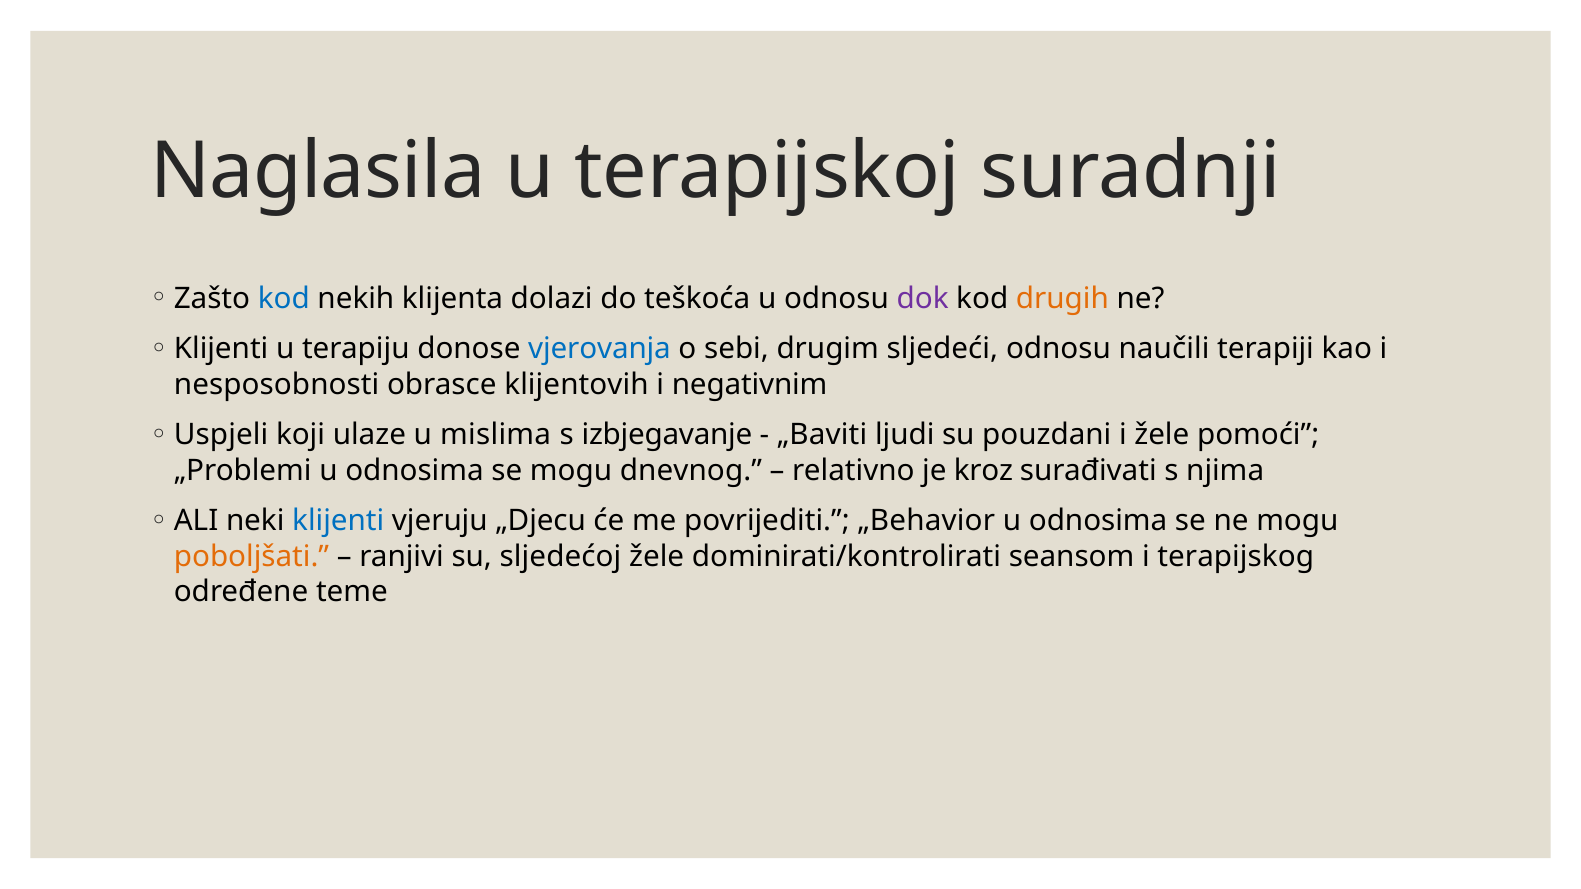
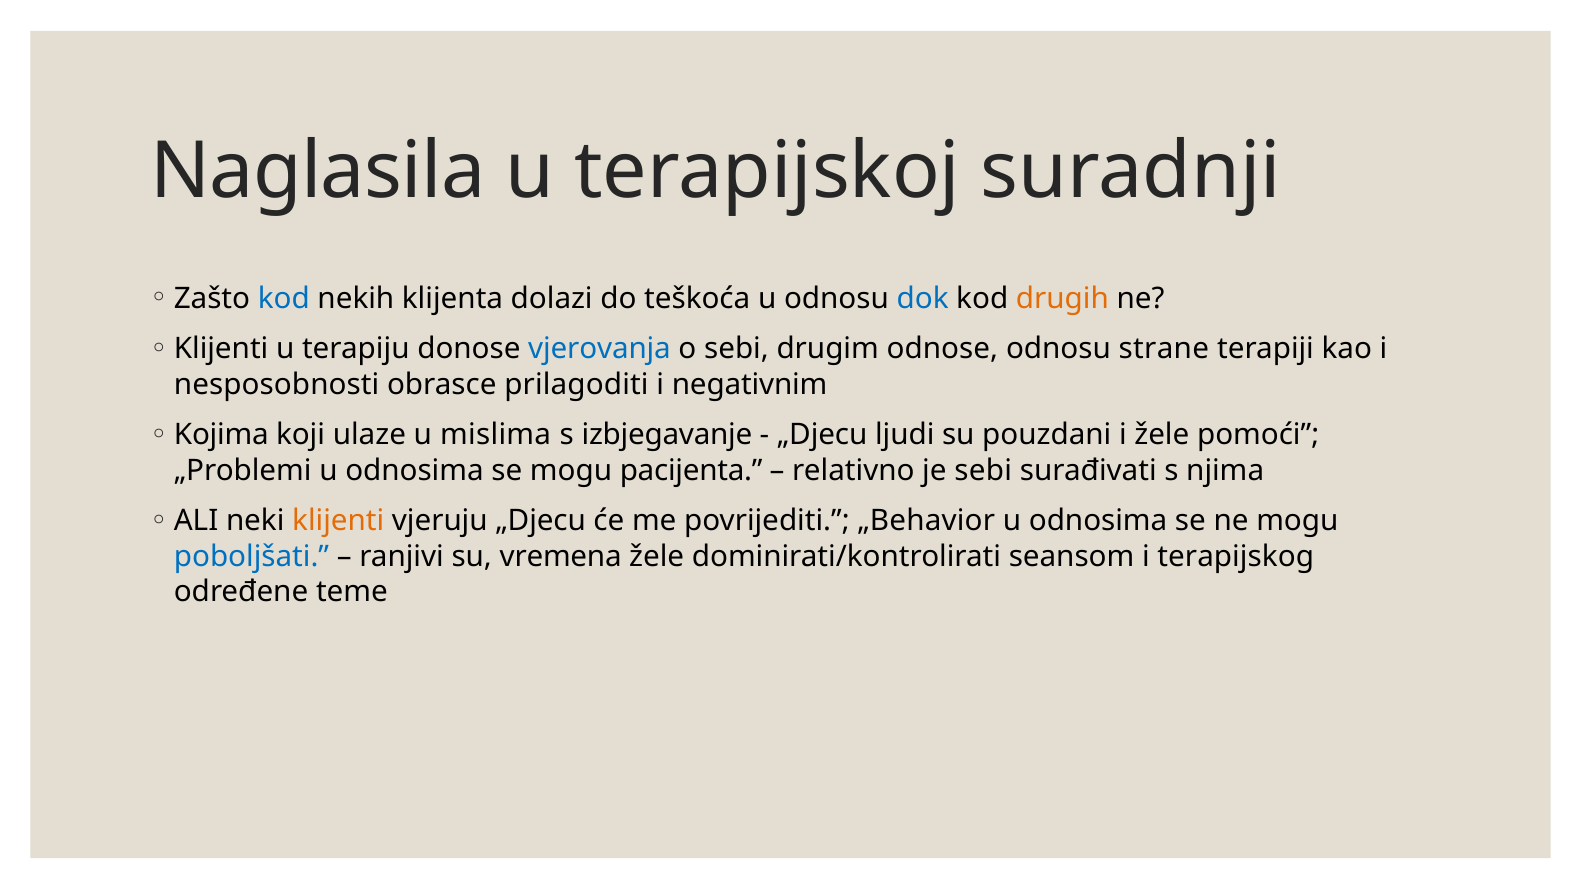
dok colour: purple -> blue (923, 299)
sljedeći: sljedeći -> odnose (942, 349)
naučili: naučili -> strane (1164, 349)
klijentovih: klijentovih -> prilagoditi (576, 384)
Uspjeli: Uspjeli -> Kojima (221, 435)
„Baviti: „Baviti -> „Djecu (822, 435)
dnevnog: dnevnog -> pacijenta (691, 470)
je kroz: kroz -> sebi (983, 470)
klijenti colour: blue -> orange (338, 521)
poboljšati colour: orange -> blue (252, 556)
sljedećoj: sljedećoj -> vremena (561, 556)
